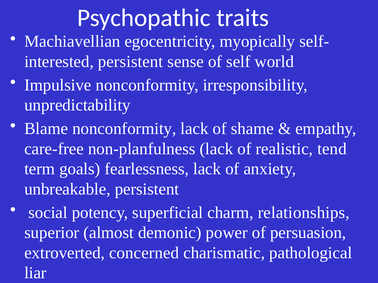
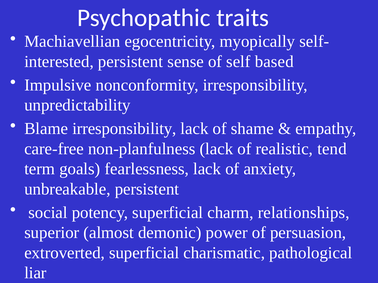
world: world -> based (274, 62)
Blame nonconformity: nonconformity -> irresponsibility (124, 129)
extroverted concerned: concerned -> superficial (144, 253)
